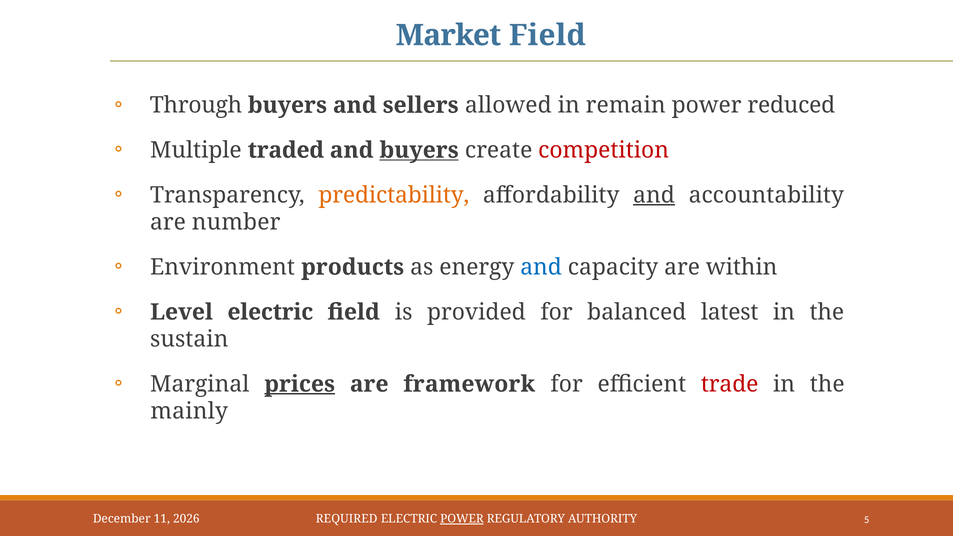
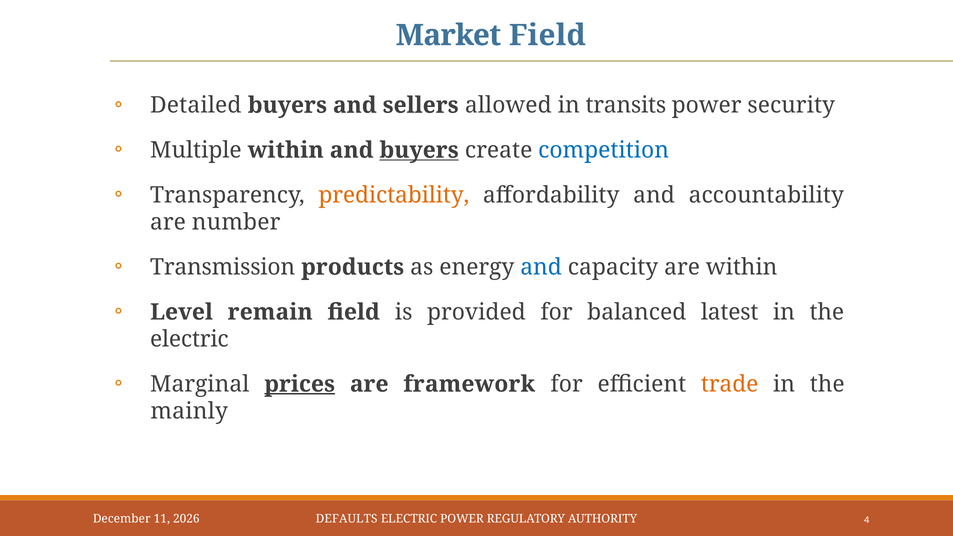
Through: Through -> Detailed (196, 105)
remain: remain -> transits (626, 105)
reduced: reduced -> security (791, 105)
Multiple traded: traded -> within (286, 150)
competition colour: red -> blue (604, 150)
and underline: present -> none (654, 195)
Environment: Environment -> Transmission (223, 267)
Level electric: electric -> remain (270, 312)
sustain: sustain -> electric (189, 339)
trade colour: red -> orange (730, 384)
REQUIRED: REQUIRED -> DEFAULTS (347, 519)
POWER underline: present -> none (462, 519)
5: 5 -> 4 (867, 520)
